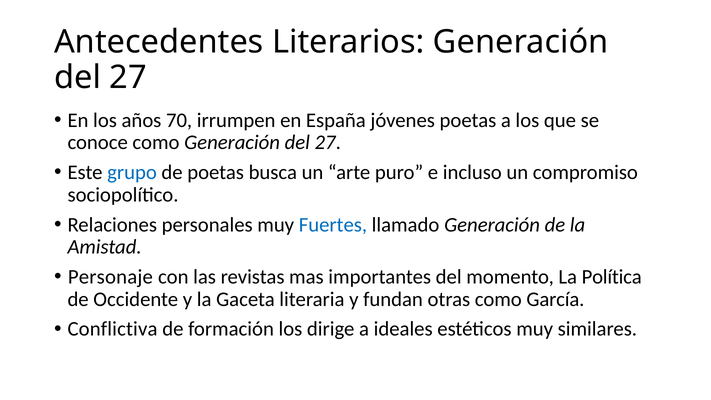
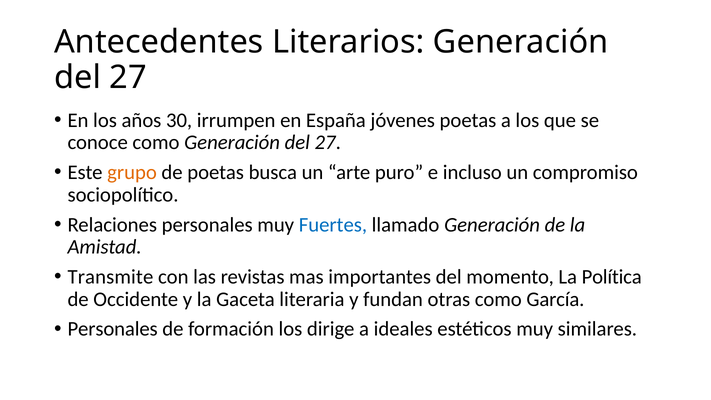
70: 70 -> 30 (179, 120)
grupo colour: blue -> orange (132, 172)
Personaje: Personaje -> Transmite (110, 277)
Conflictiva: Conflictiva -> Personales (113, 329)
